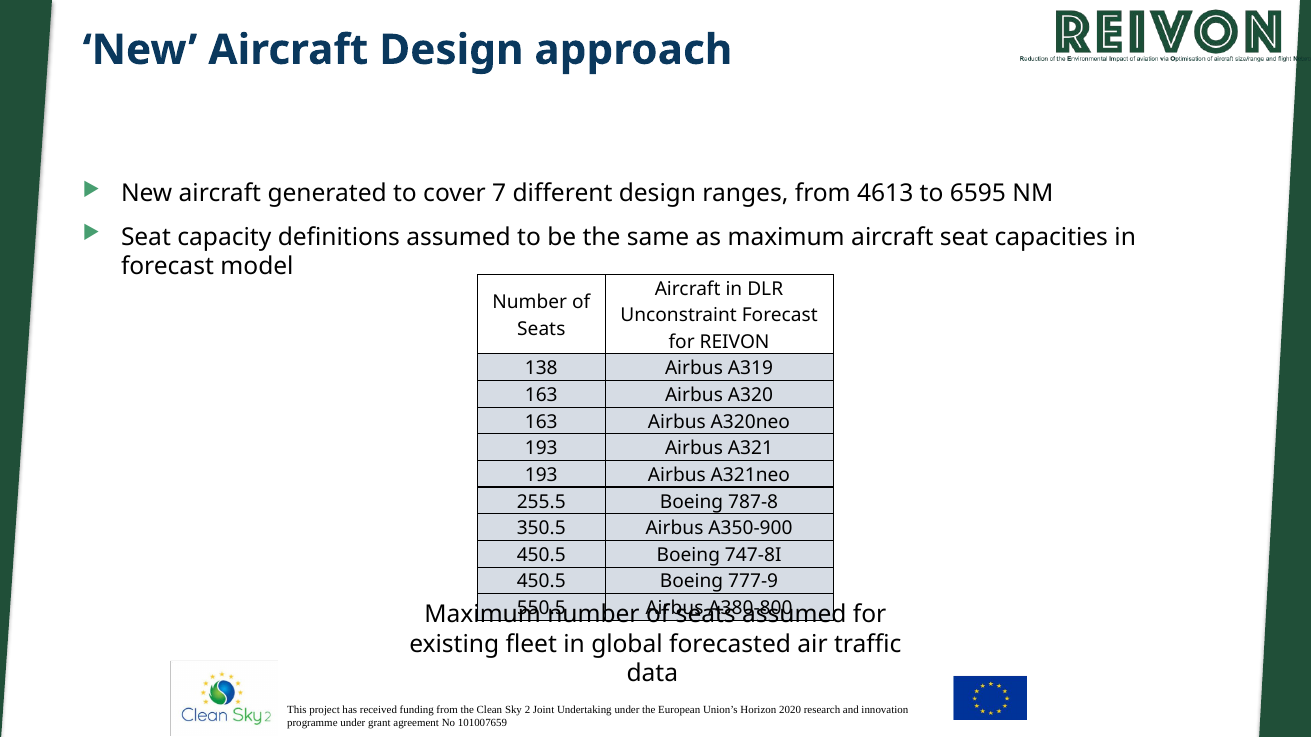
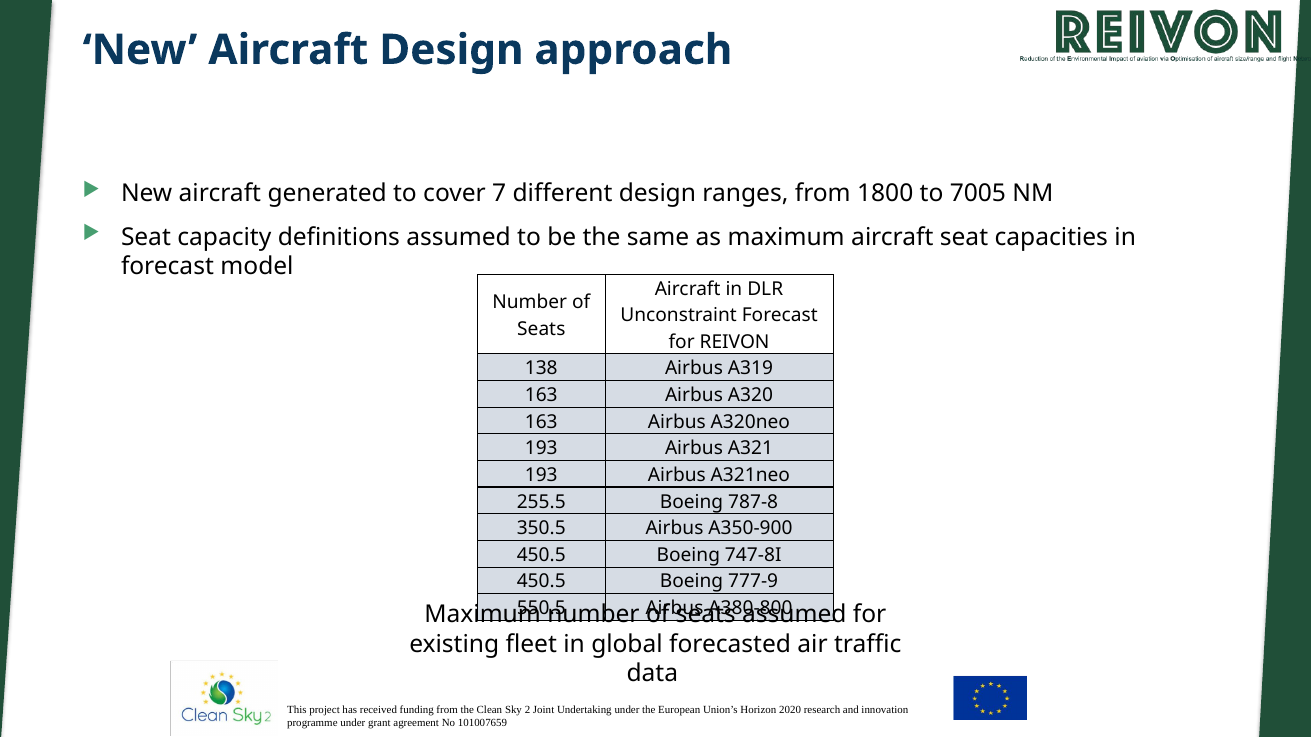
4613: 4613 -> 1800 (885, 194)
6595: 6595 -> 7005 (978, 194)
